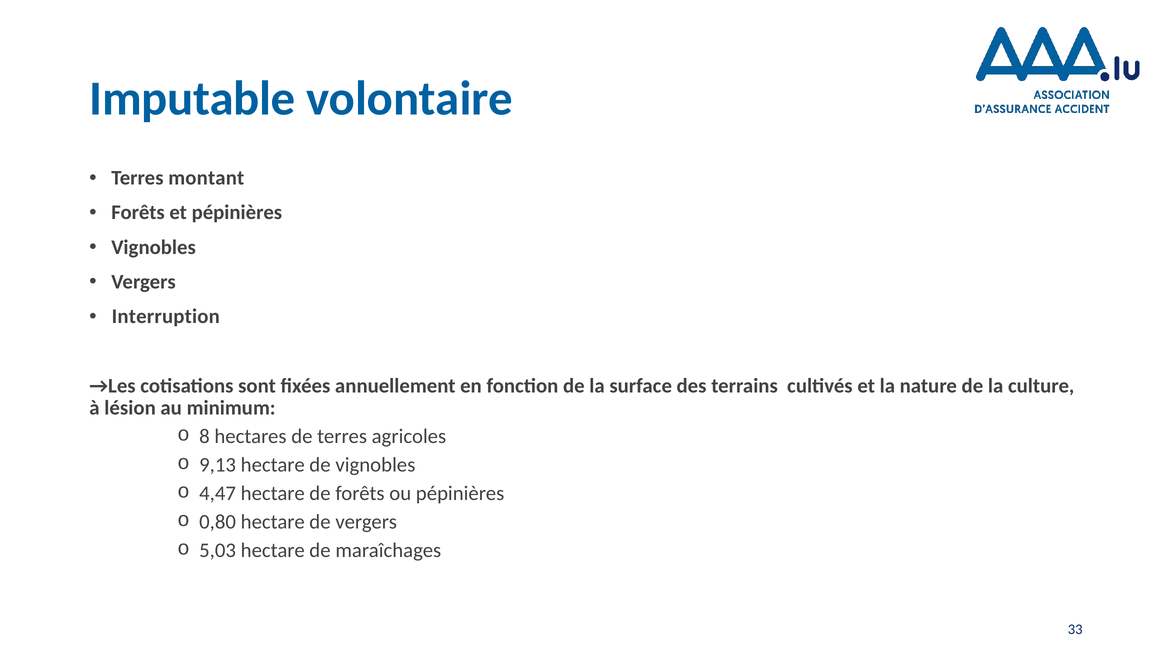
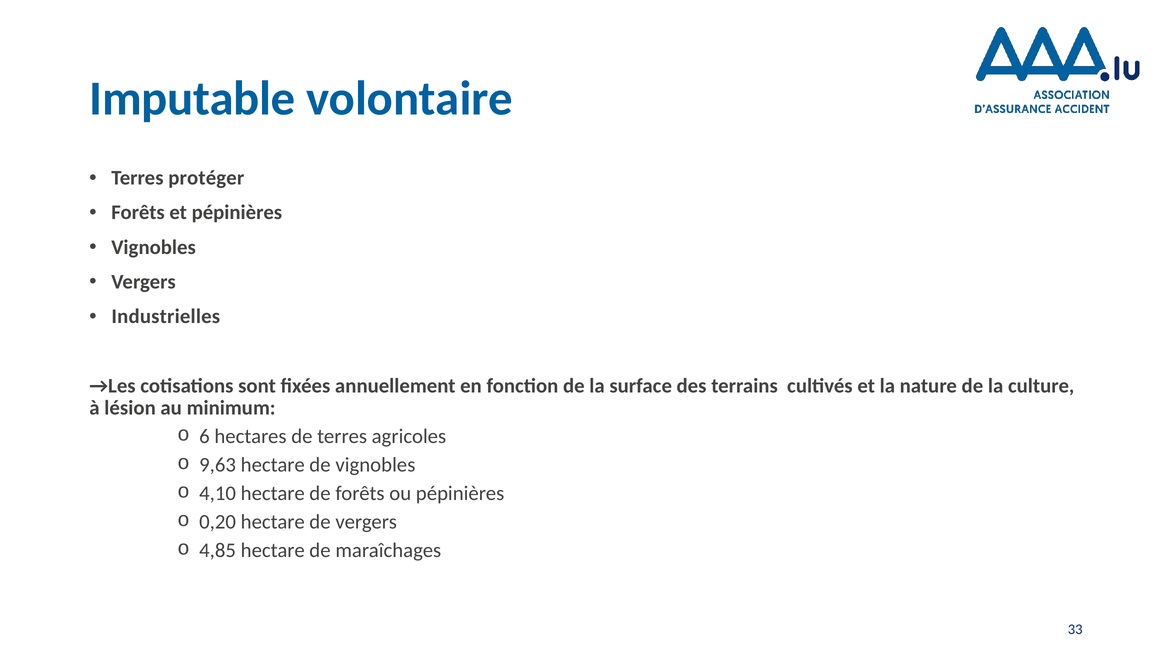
montant: montant -> protéger (206, 178)
Interruption: Interruption -> Industrielles (166, 317)
8: 8 -> 6 (204, 437)
9,13: 9,13 -> 9,63 (218, 465)
4,47: 4,47 -> 4,10 (218, 494)
0,80: 0,80 -> 0,20 (218, 522)
5,03: 5,03 -> 4,85 (218, 551)
